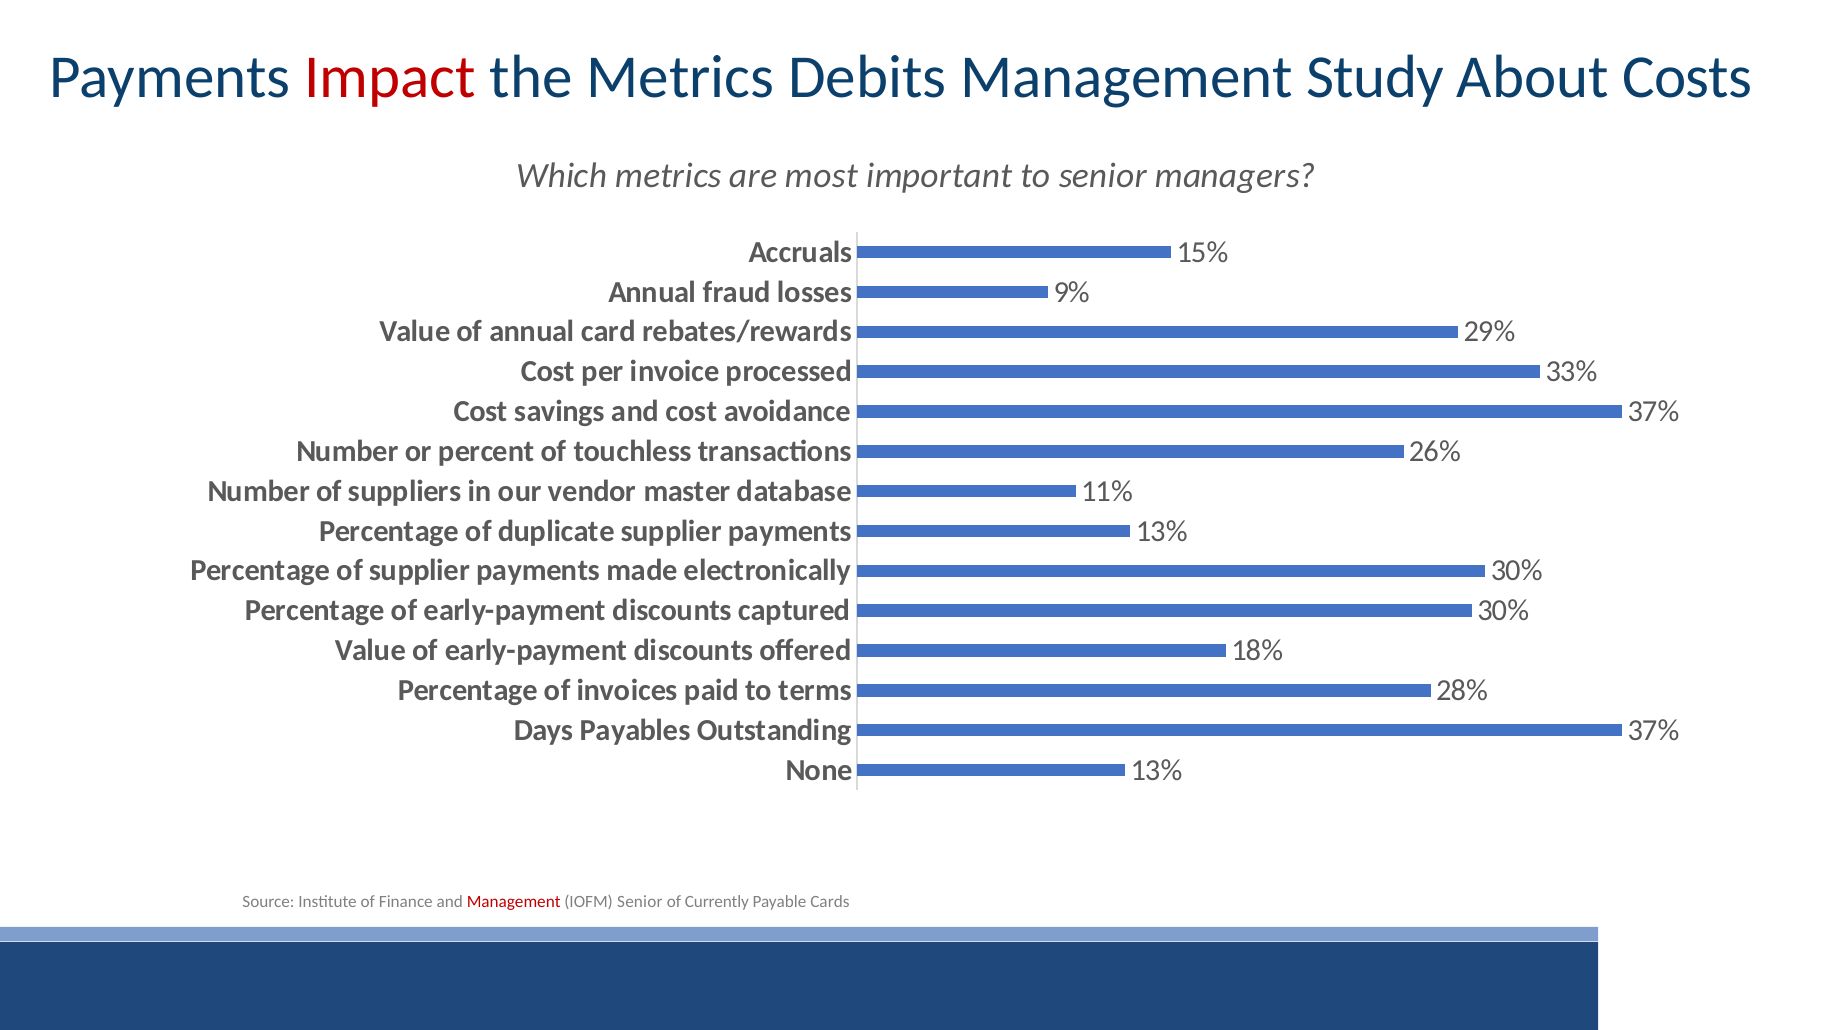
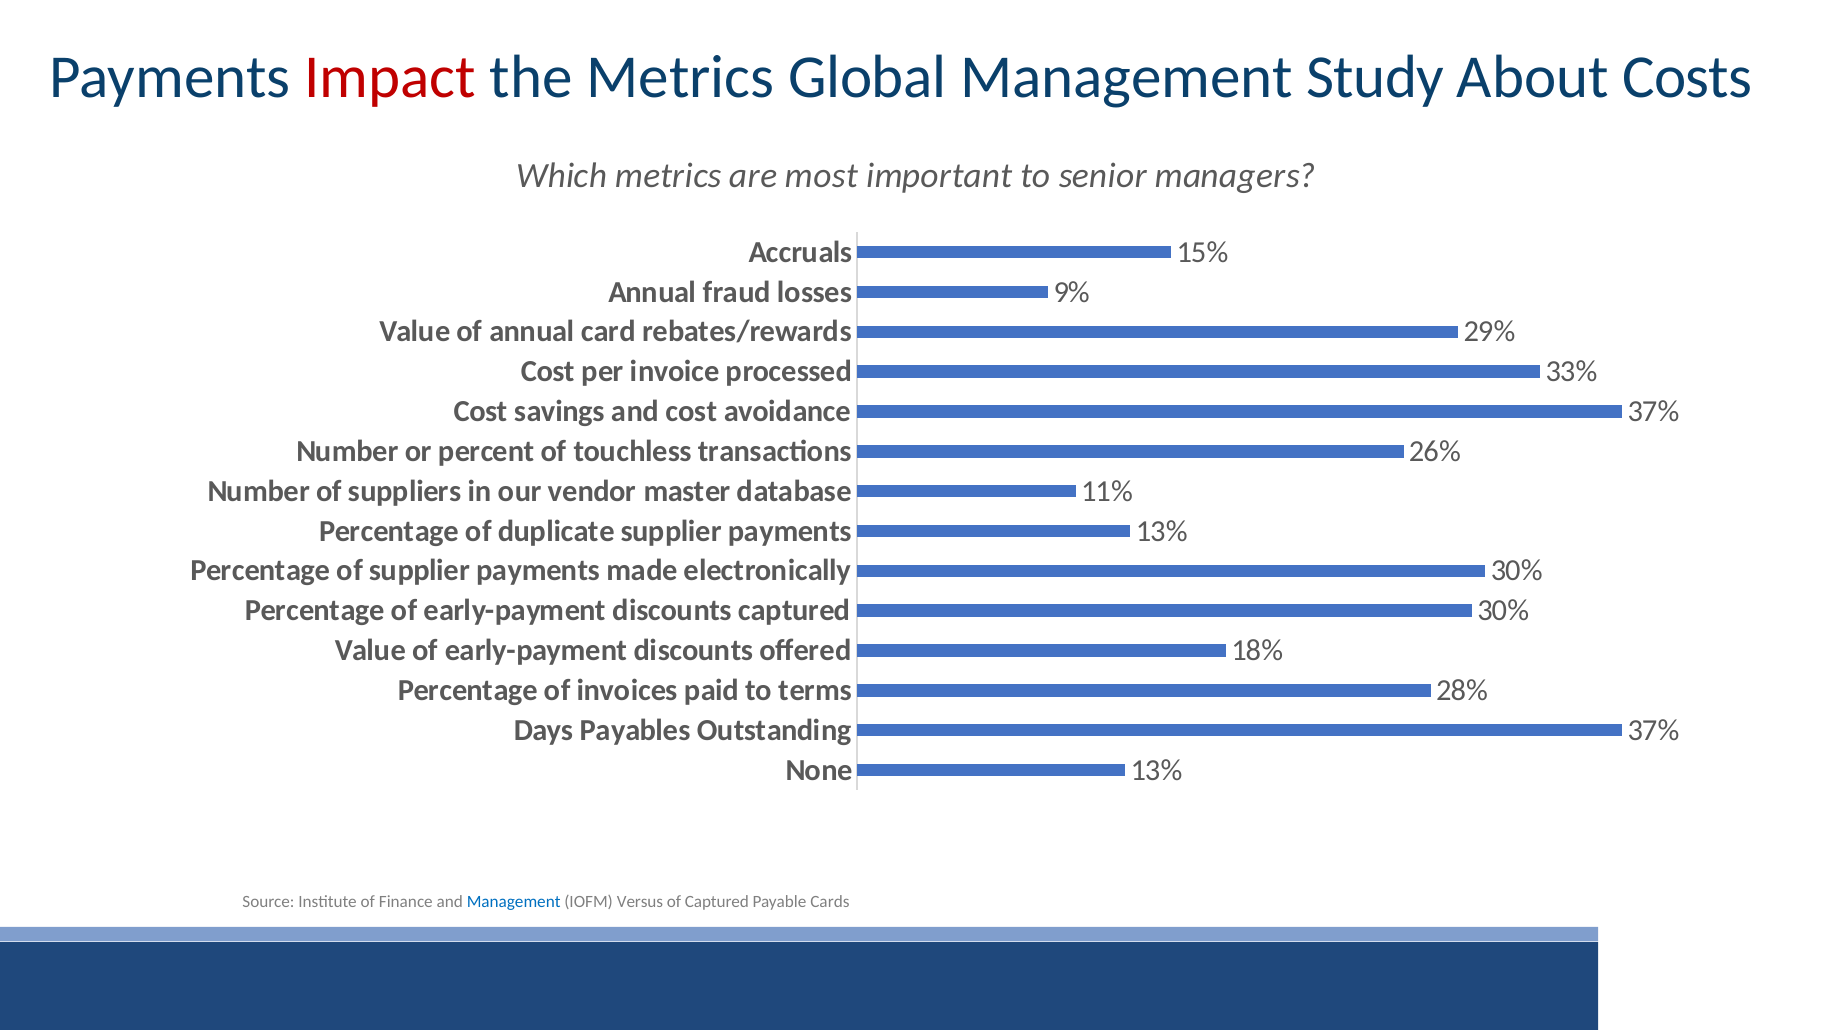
Debits: Debits -> Global (867, 77)
Management colour: red -> blue (514, 902)
IOFM Senior: Senior -> Versus (640, 902)
of Currently: Currently -> Captured (717, 902)
